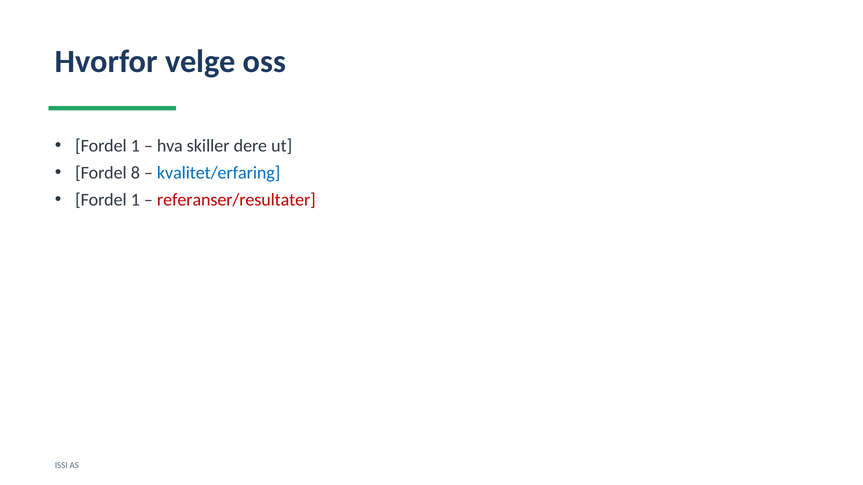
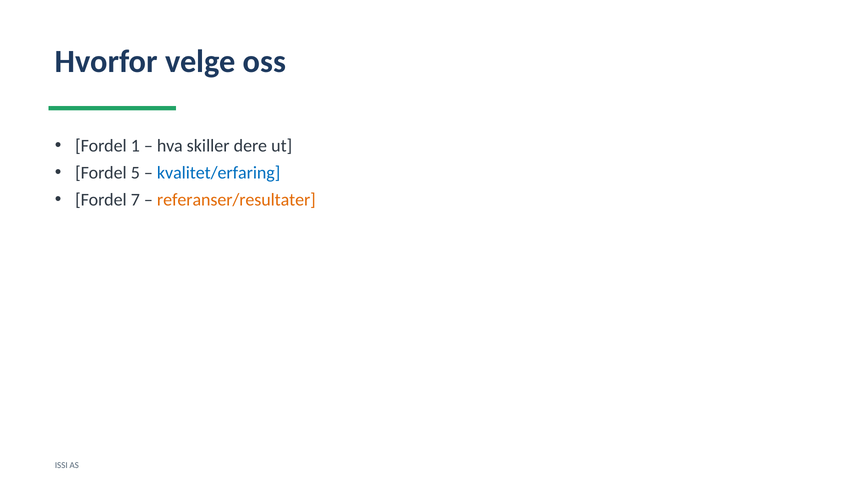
8: 8 -> 5 (135, 173)
1: 1 -> 7 (135, 200)
referanser/resultater colour: red -> orange (236, 200)
